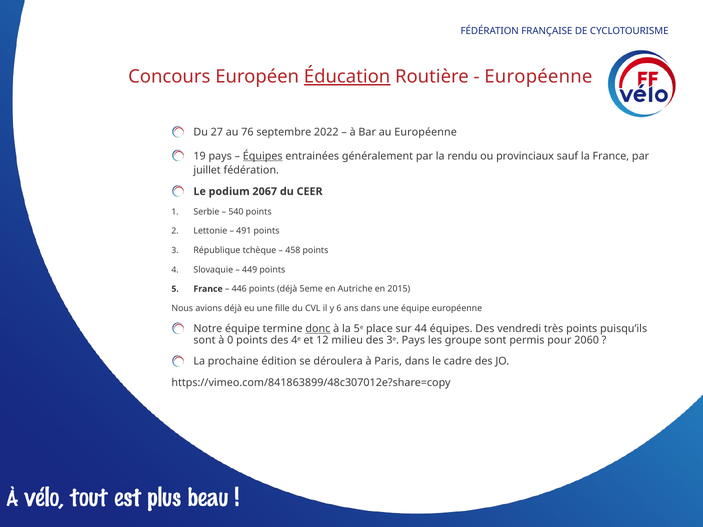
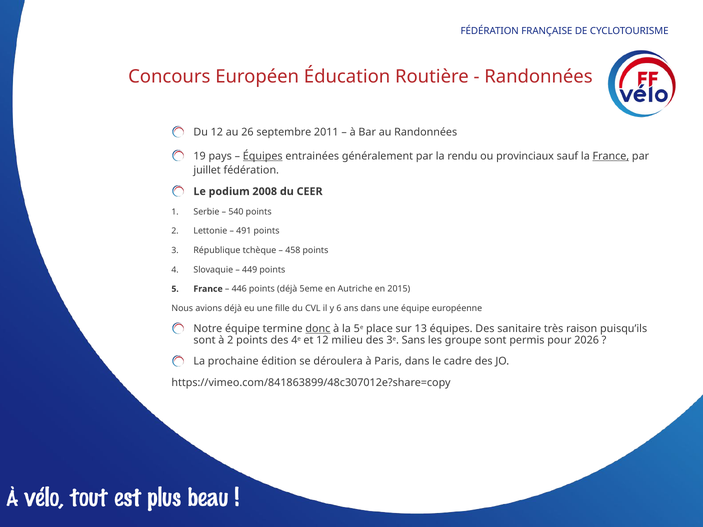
Éducation underline: present -> none (347, 77)
Européenne: Européenne -> Randonnées (538, 77)
Du 27: 27 -> 12 (217, 132)
76: 76 -> 26 (247, 132)
2022: 2022 -> 2011 (326, 132)
au Européenne: Européenne -> Randonnées (426, 132)
France underline: none -> present (611, 156)
2067: 2067 -> 2008 (265, 192)
44: 44 -> 13 (421, 329)
vendredi: vendredi -> sanitaire (519, 329)
très points: points -> raison (582, 329)
à 0: 0 -> 2 (230, 340)
3e Pays: Pays -> Sans (413, 340)
2060: 2060 -> 2026 (587, 340)
